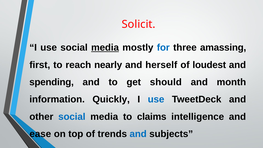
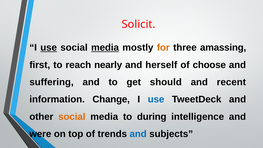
use underline: none -> present (49, 48)
for colour: blue -> orange (163, 48)
loudest: loudest -> choose (209, 65)
spending: spending -> suffering (51, 82)
month: month -> recent (231, 82)
Quickly: Quickly -> Change (111, 99)
social colour: blue -> orange (72, 117)
claims: claims -> during (152, 117)
ease: ease -> were (40, 134)
